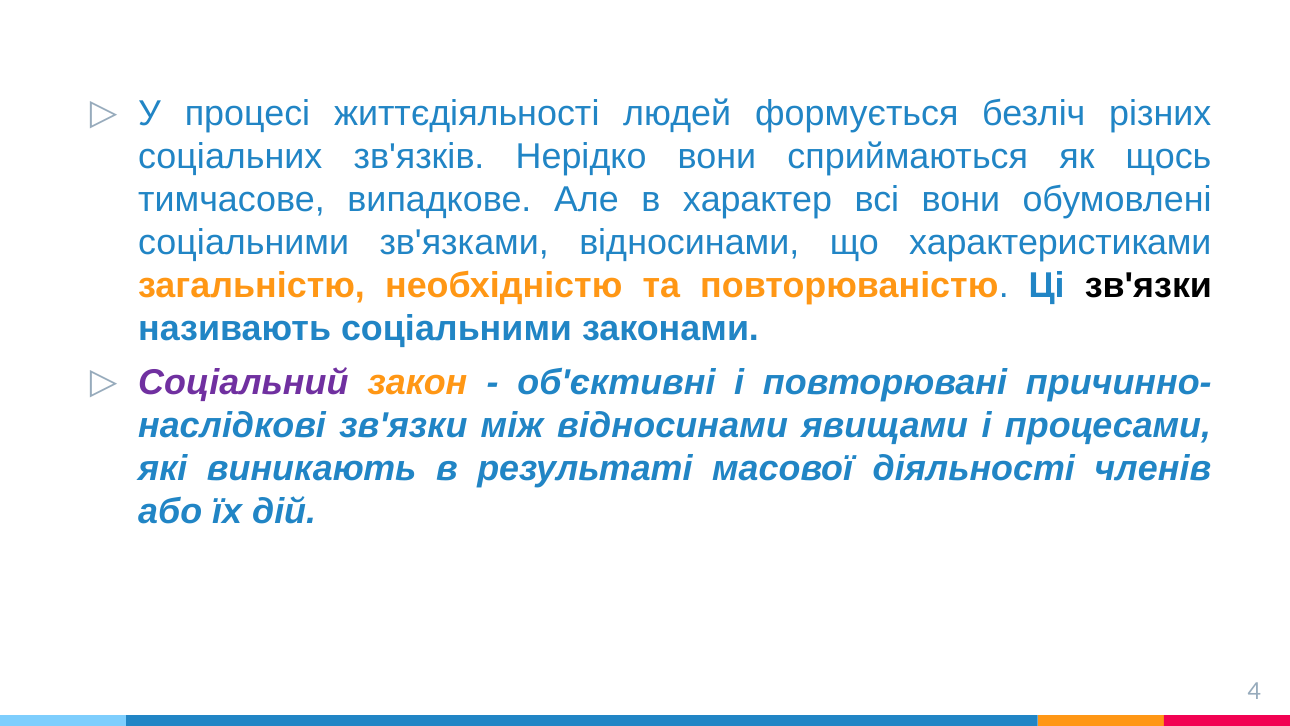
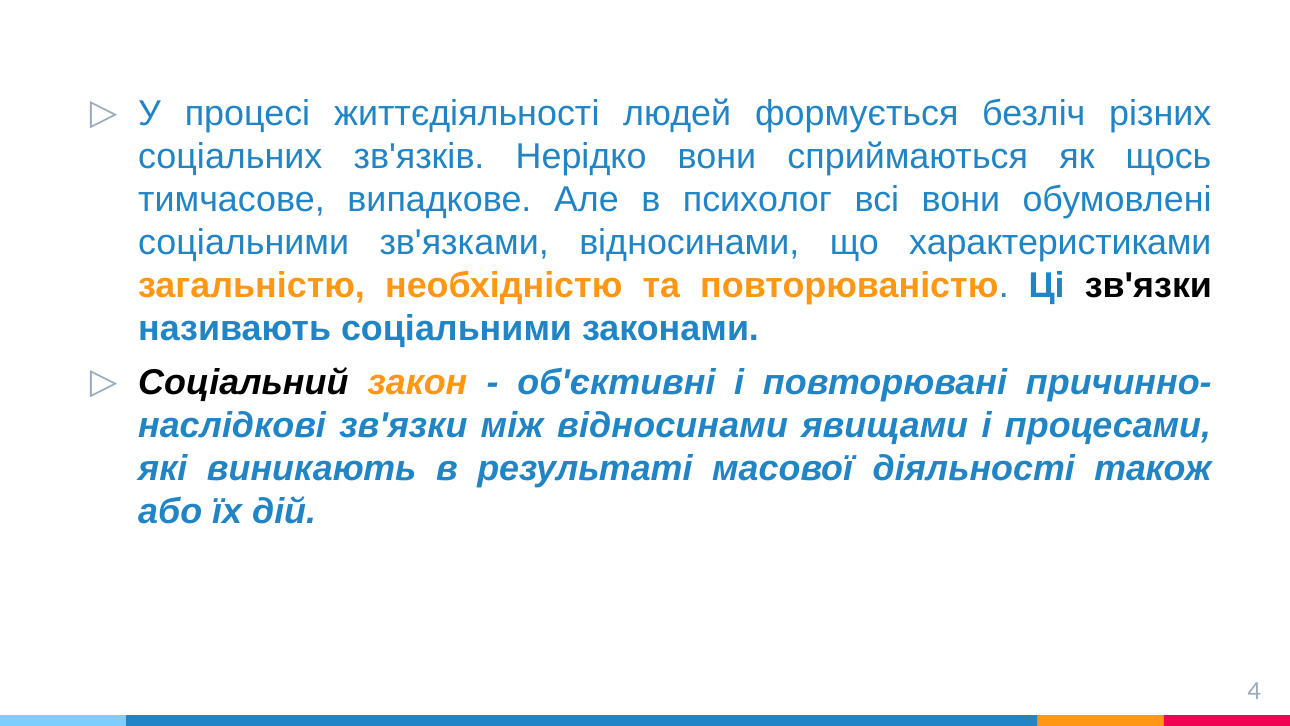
характер: характер -> психолог (757, 199)
Соціальний colour: purple -> black (243, 382)
членів: членів -> також (1153, 468)
